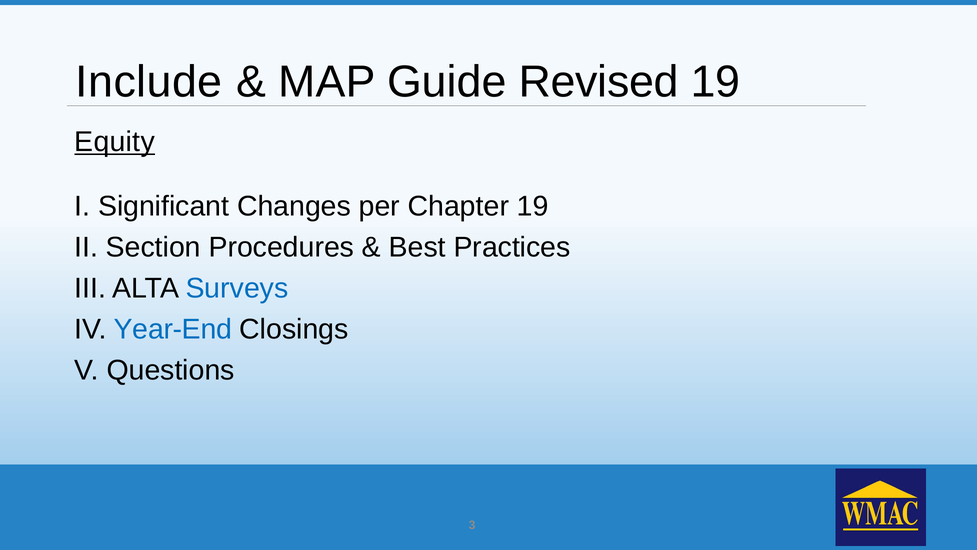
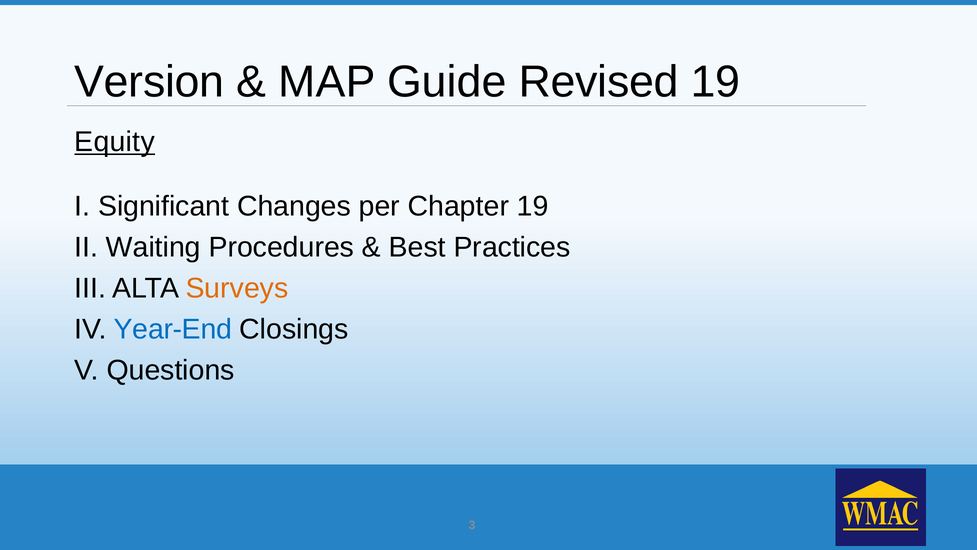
Include: Include -> Version (149, 82)
Section: Section -> Waiting (153, 247)
Surveys colour: blue -> orange (237, 288)
